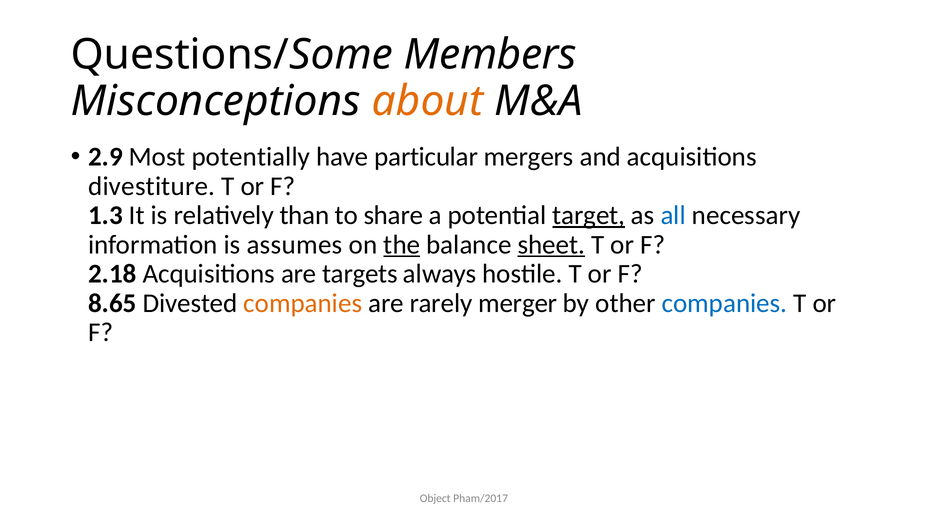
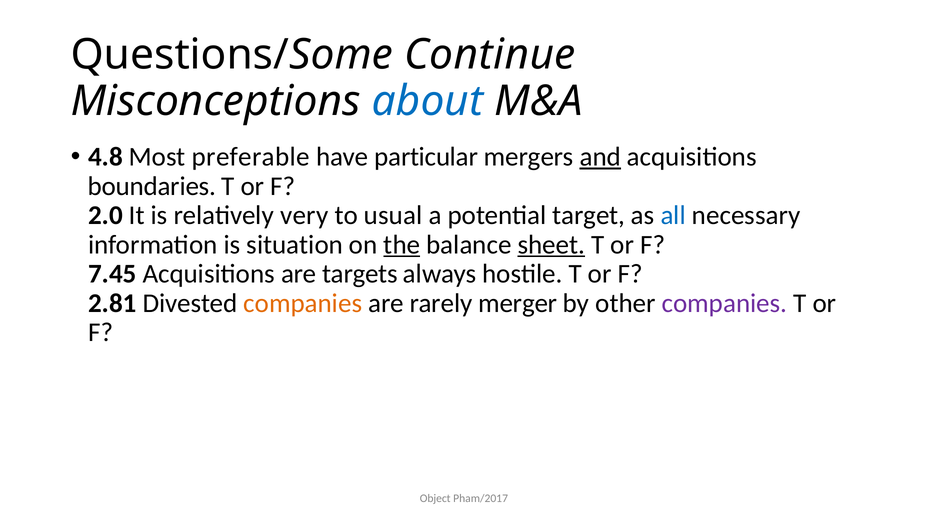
Members: Members -> Continue (490, 55)
about colour: orange -> blue (427, 101)
2.9: 2.9 -> 4.8 (105, 157)
potentially: potentially -> preferable (251, 157)
and underline: none -> present (600, 157)
divestiture: divestiture -> boundaries (152, 186)
1.3: 1.3 -> 2.0 (105, 215)
than: than -> very (304, 215)
share: share -> usual (393, 215)
target underline: present -> none (589, 215)
assumes: assumes -> situation (295, 245)
2.18: 2.18 -> 7.45 (112, 274)
8.65: 8.65 -> 2.81 (112, 303)
companies colour: blue -> purple (725, 303)
